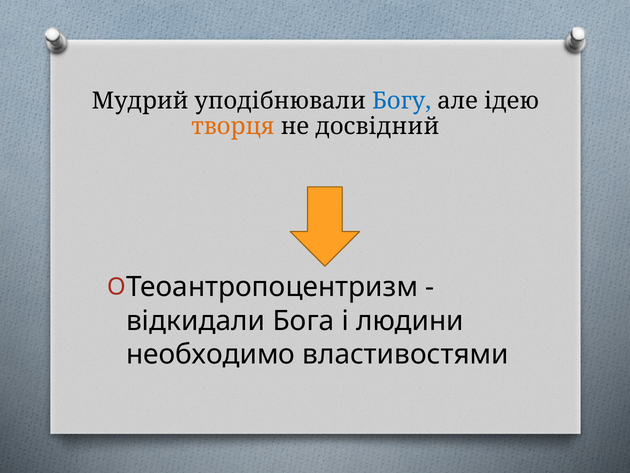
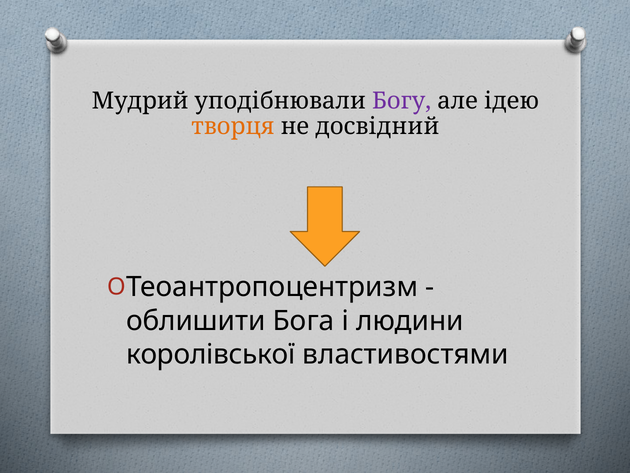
Богу colour: blue -> purple (402, 101)
відкидали: відкидали -> облишити (196, 321)
необходимо: необходимо -> королівської (211, 354)
